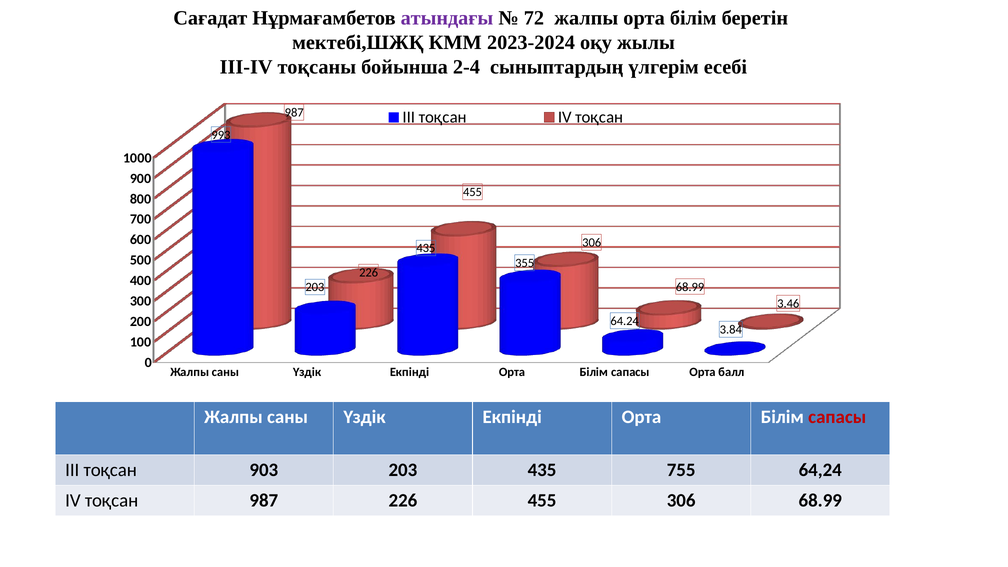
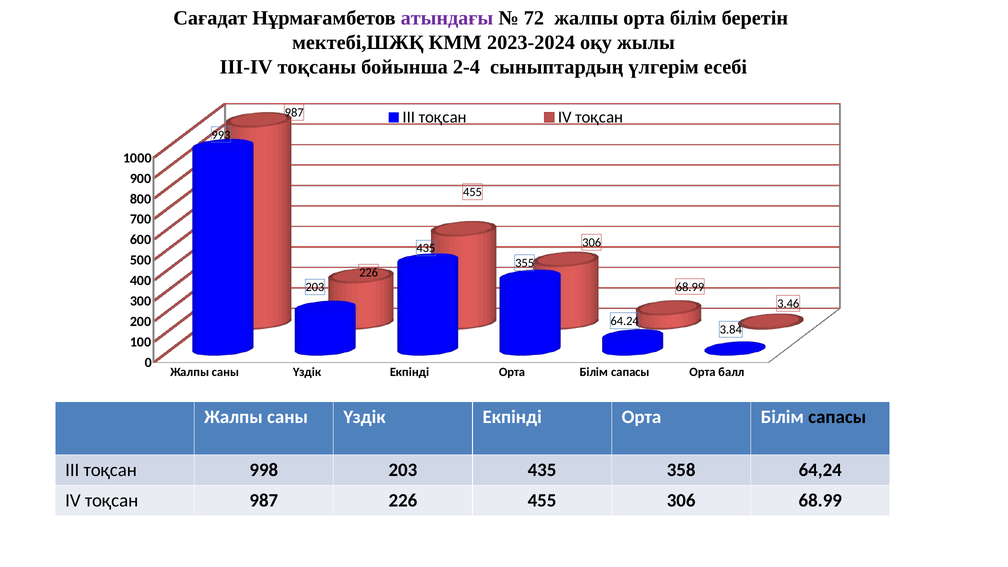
сапасы colour: red -> black (837, 417)
903: 903 -> 998 (264, 470)
755: 755 -> 358 (681, 470)
